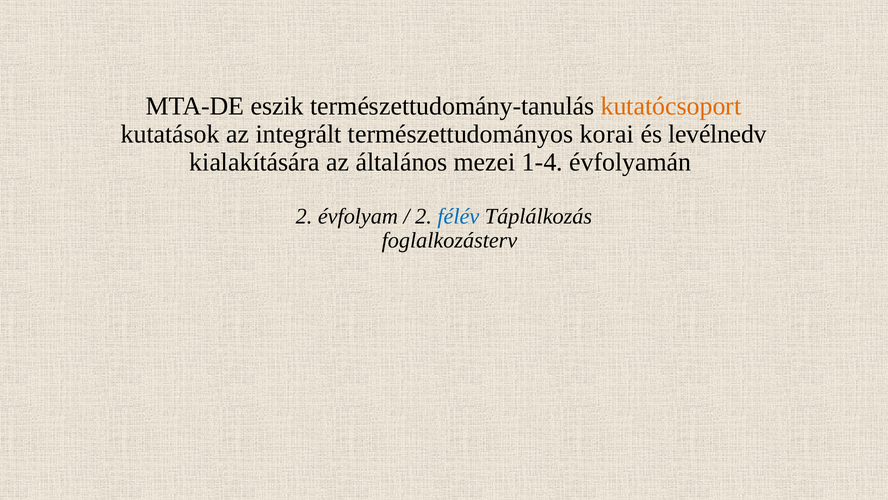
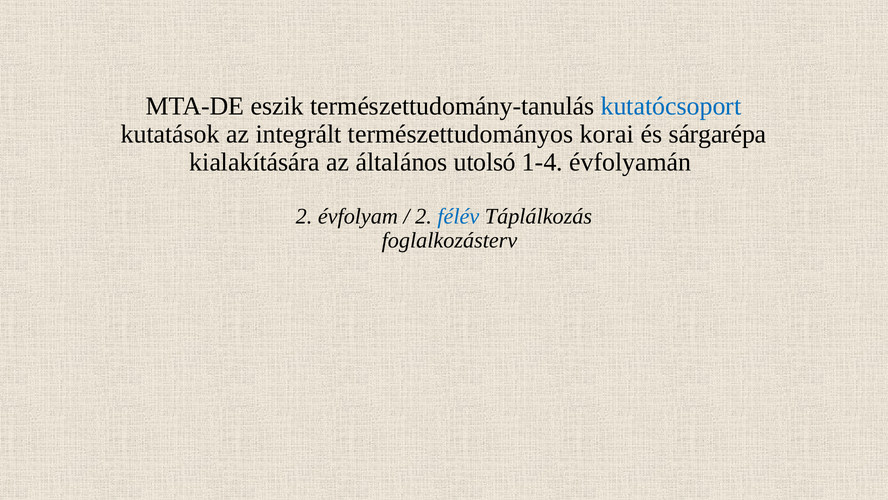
kutatócsoport colour: orange -> blue (671, 106)
levélnedv: levélnedv -> sárgarépa (717, 134)
mezei: mezei -> utolsó (485, 162)
